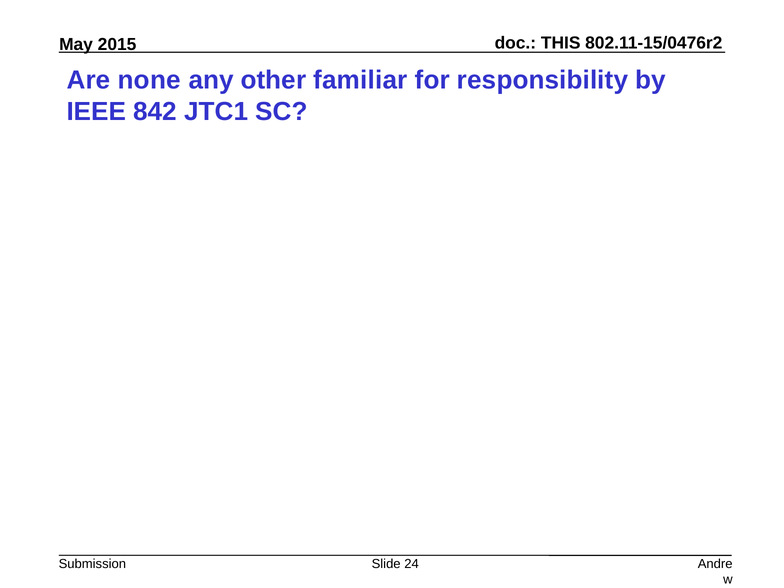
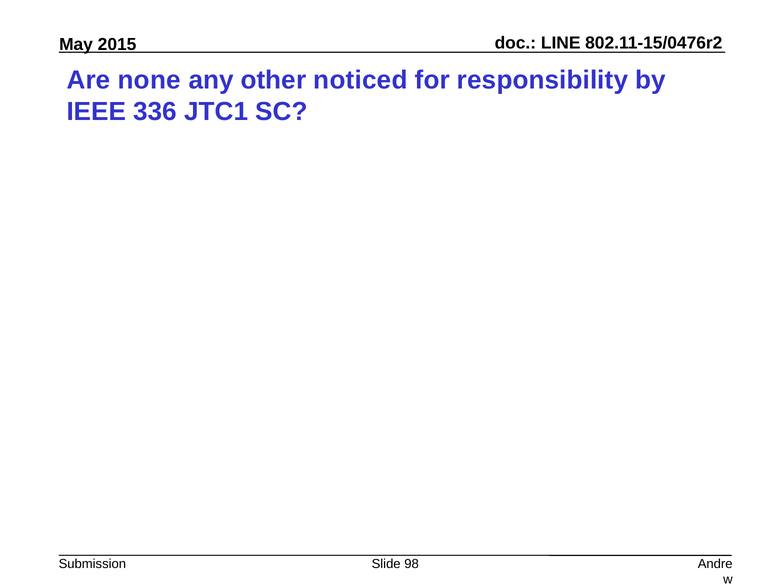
THIS: THIS -> LINE (561, 43)
familiar: familiar -> noticed (360, 80)
842: 842 -> 336 (155, 112)
24: 24 -> 98 (412, 564)
